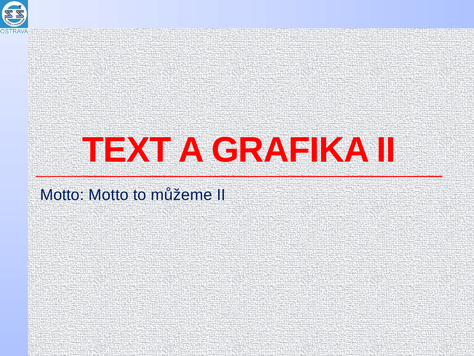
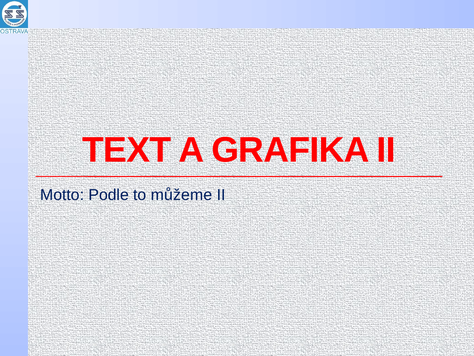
Motto Motto: Motto -> Podle (109, 195)
